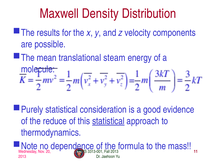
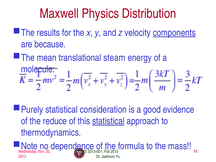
Density: Density -> Physics (100, 14)
components underline: none -> present (174, 33)
possible: possible -> because (50, 44)
